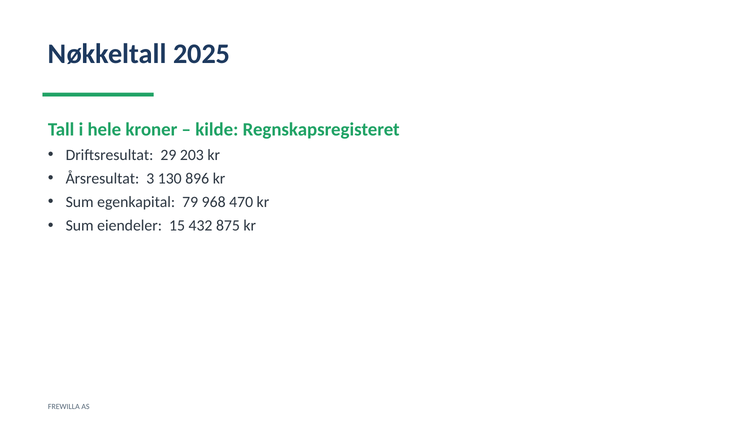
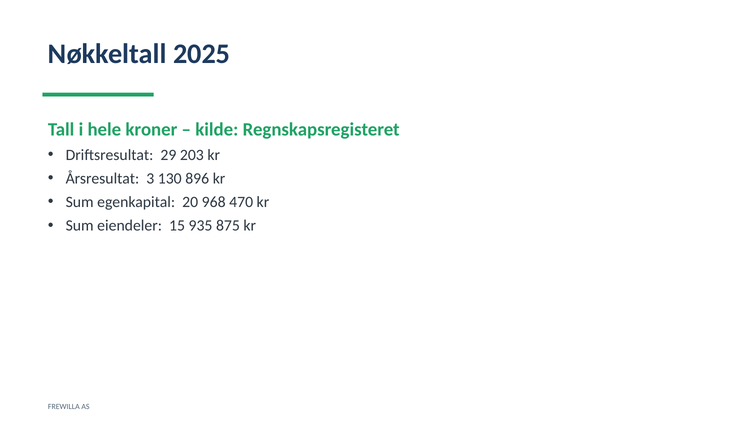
79: 79 -> 20 (190, 202)
432: 432 -> 935 (200, 226)
